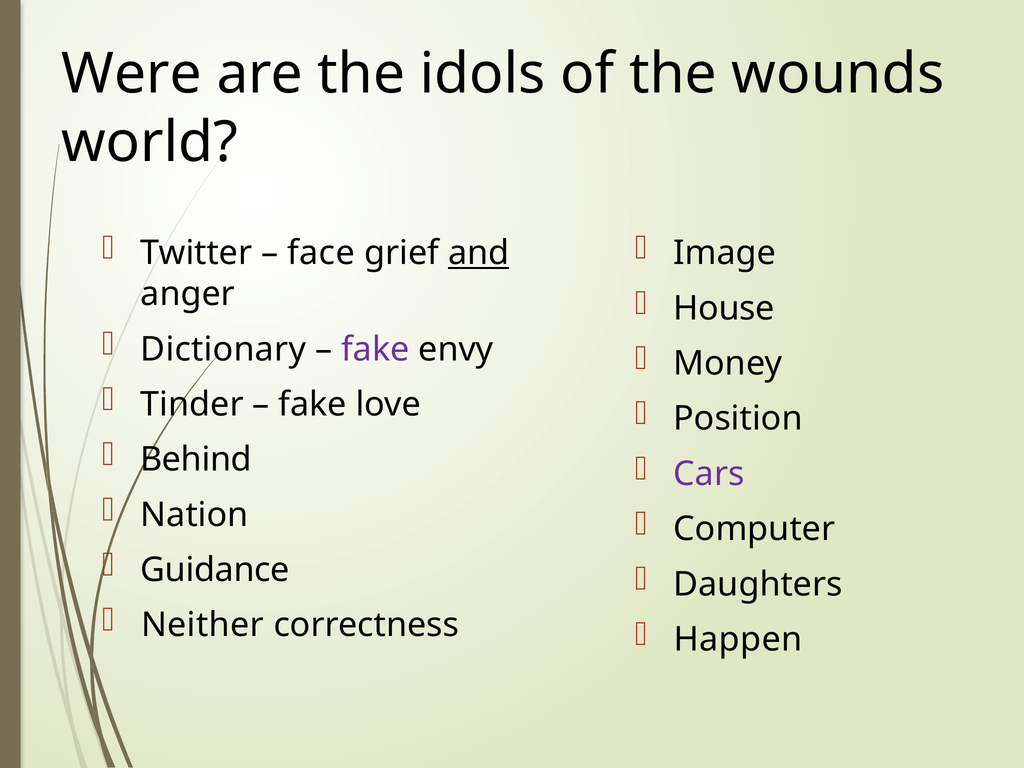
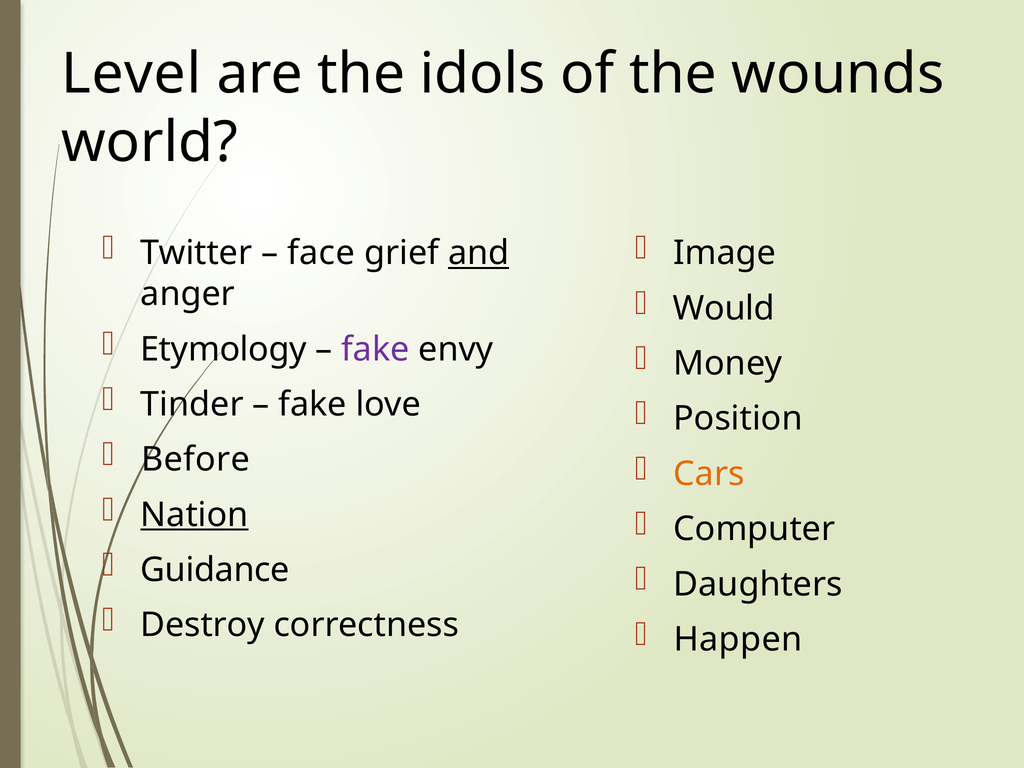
Were: Were -> Level (131, 74)
House: House -> Would (724, 308)
Dictionary: Dictionary -> Etymology (224, 349)
Behind: Behind -> Before (196, 460)
Cars colour: purple -> orange (709, 474)
Nation underline: none -> present (194, 515)
Neither: Neither -> Destroy (203, 625)
